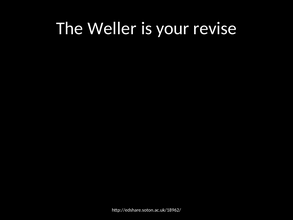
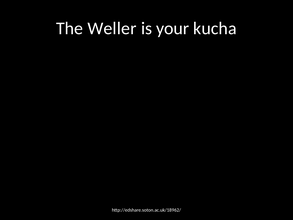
revise: revise -> kucha (215, 28)
